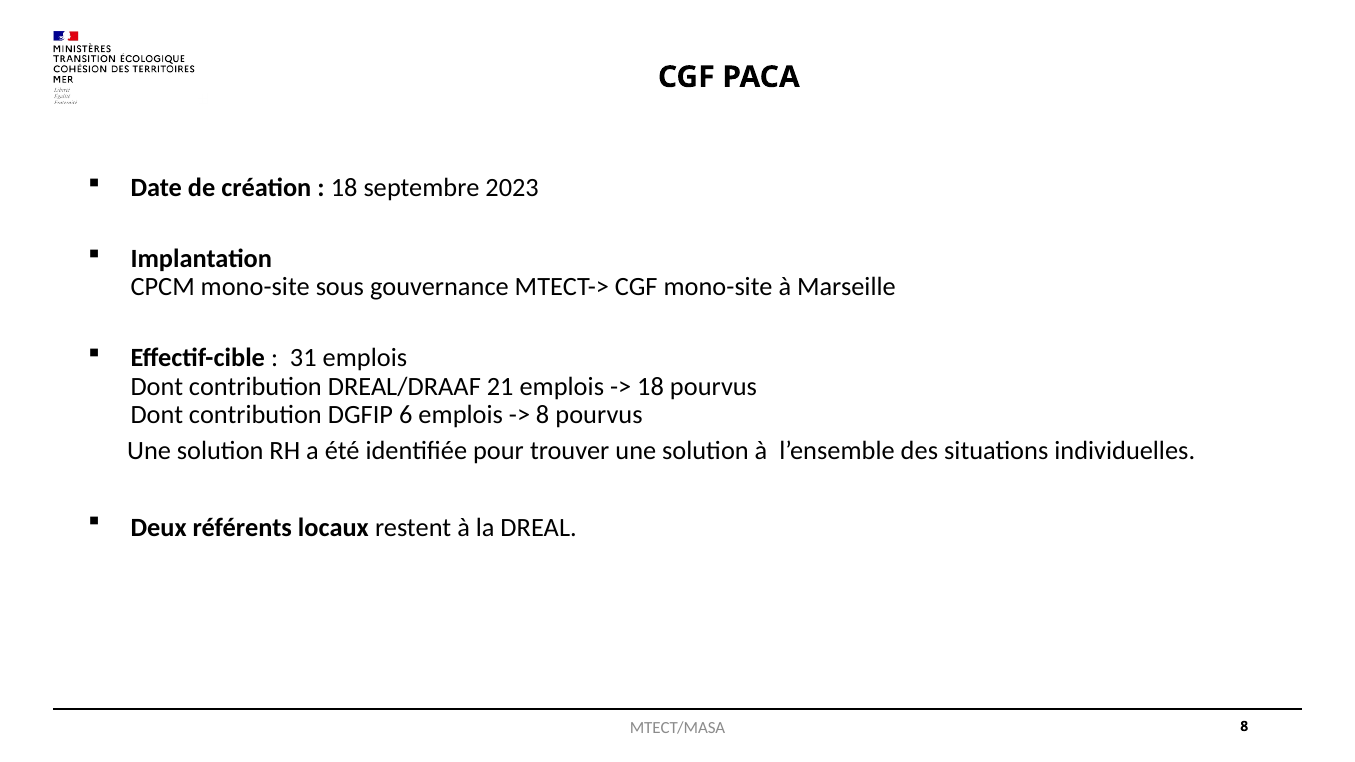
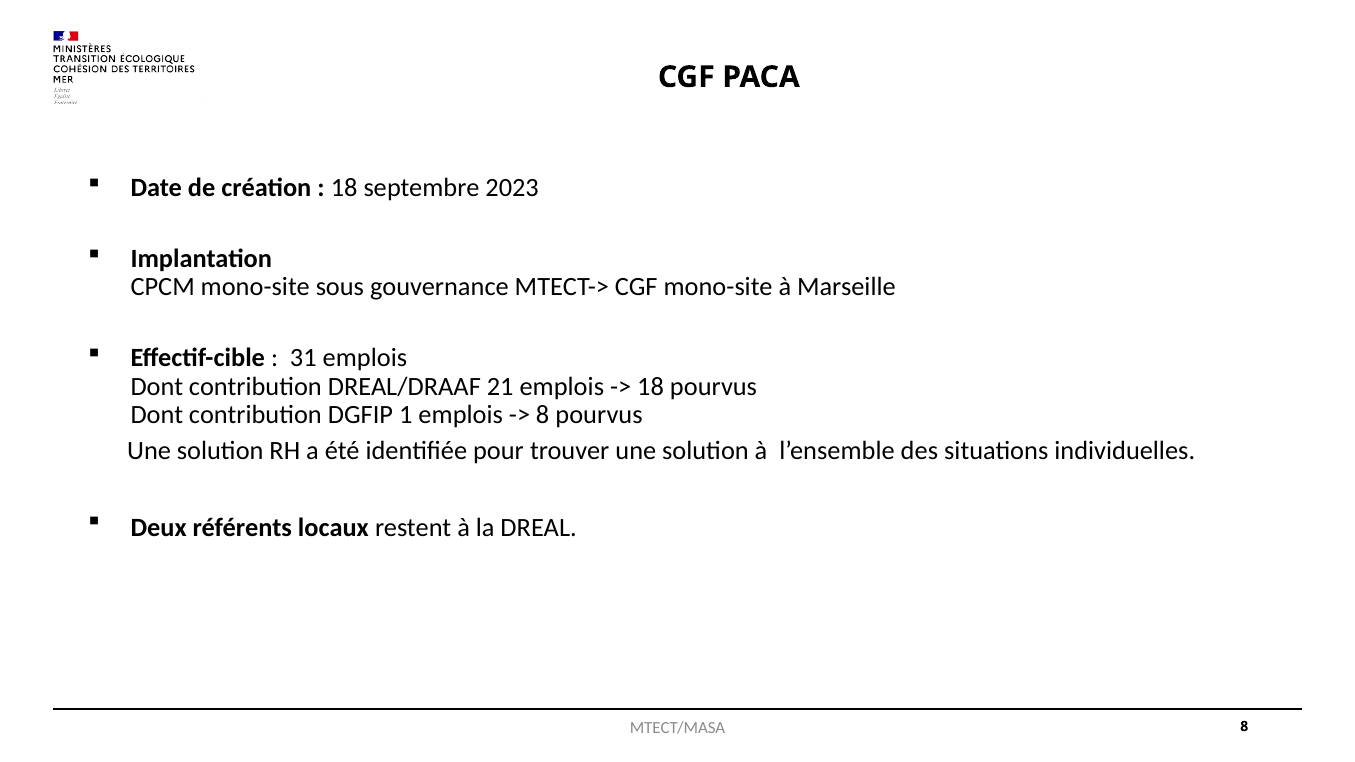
6: 6 -> 1 (406, 415)
